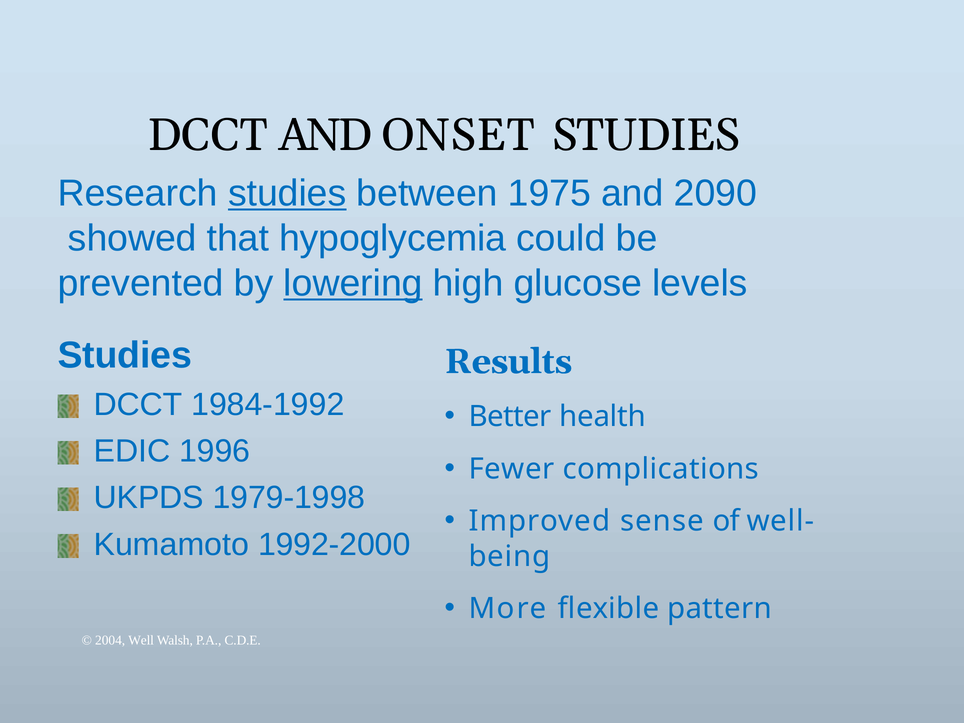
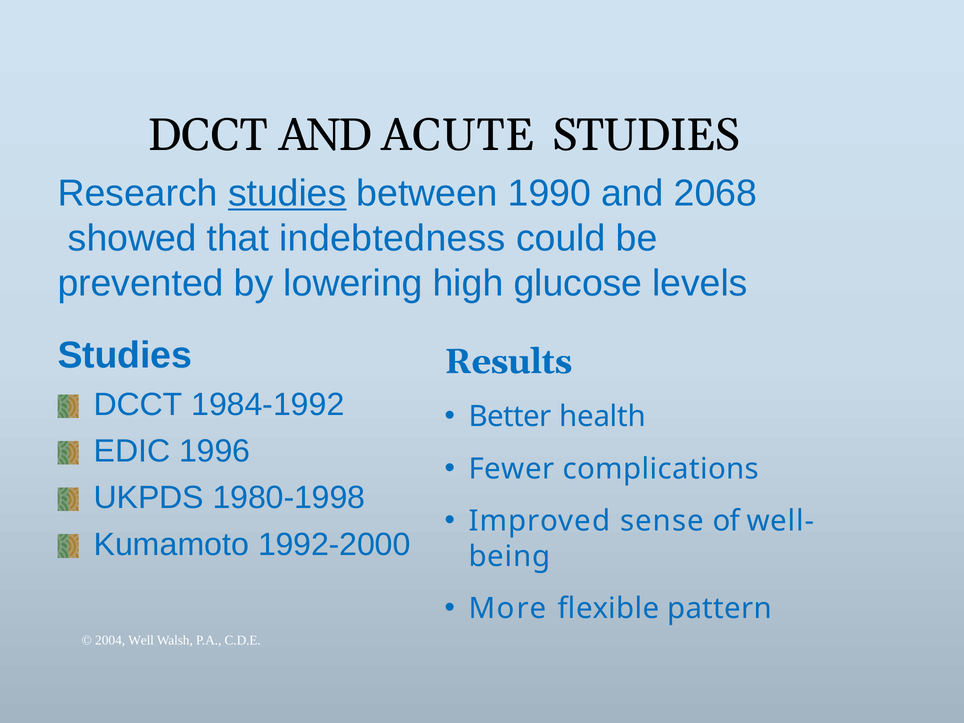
ONSET: ONSET -> ACUTE (458, 135)
1975: 1975 -> 1990 (550, 193)
2090: 2090 -> 2068 (716, 193)
hypoglycemia: hypoglycemia -> indebtedness (392, 238)
lowering underline: present -> none (353, 283)
1979-1998: 1979-1998 -> 1980-1998 (289, 498)
